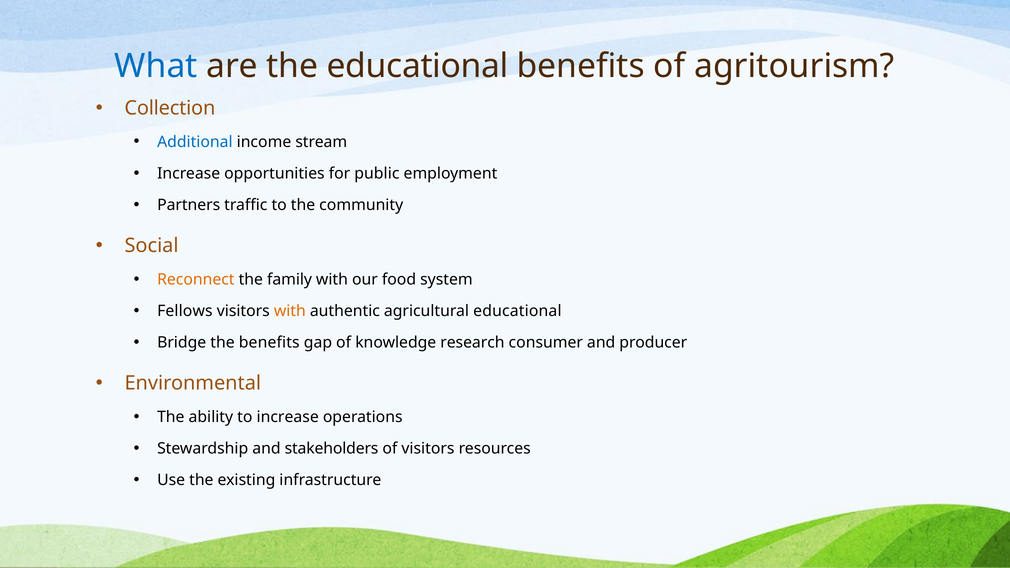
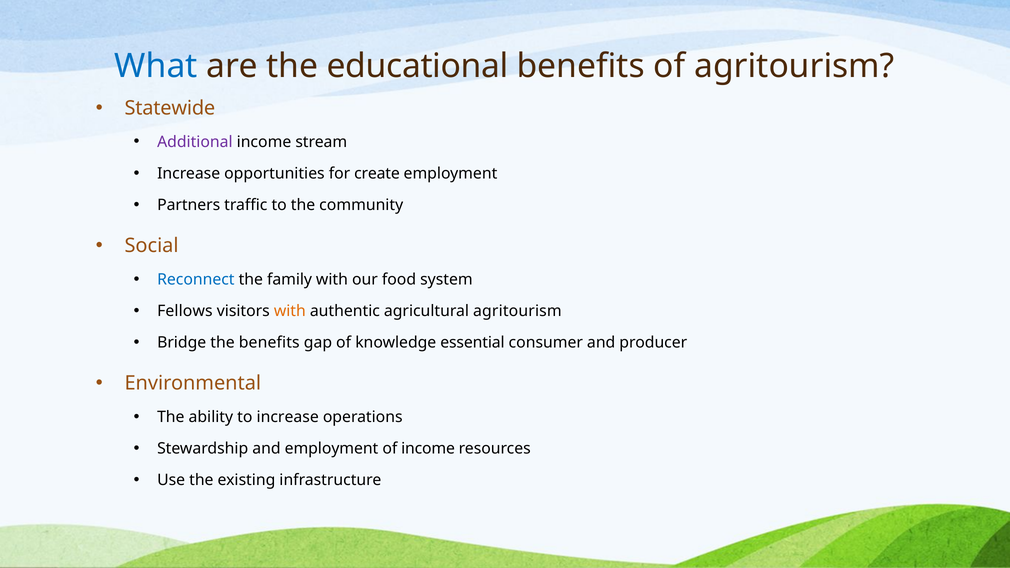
Collection: Collection -> Statewide (170, 108)
Additional colour: blue -> purple (195, 142)
public: public -> create (377, 174)
Reconnect colour: orange -> blue (196, 280)
agricultural educational: educational -> agritourism (517, 311)
research: research -> essential (472, 343)
and stakeholders: stakeholders -> employment (331, 449)
of visitors: visitors -> income (428, 449)
